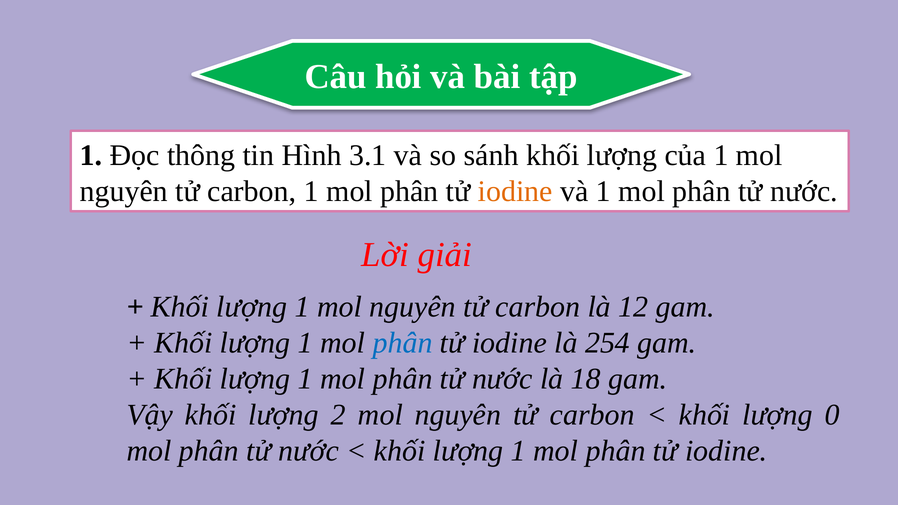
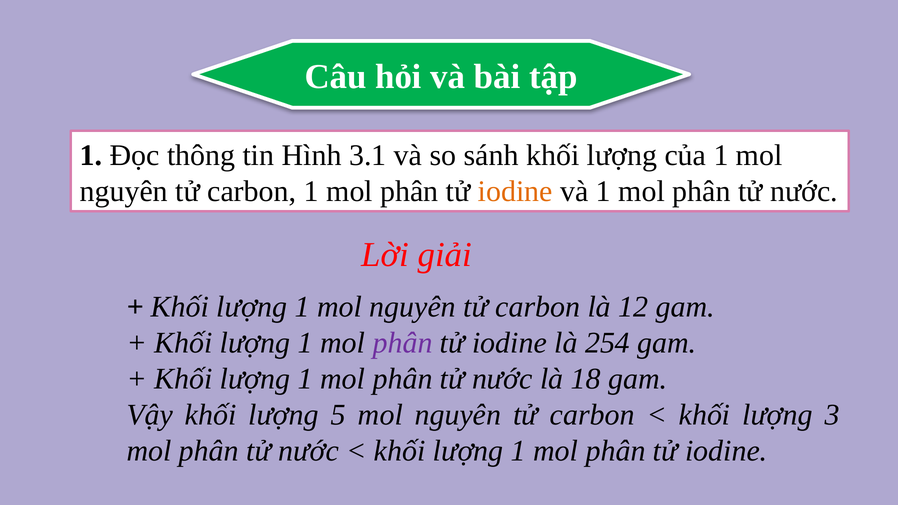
phân colour: blue -> purple (403, 343)
2: 2 -> 5 (338, 415)
0: 0 -> 3 (832, 415)
